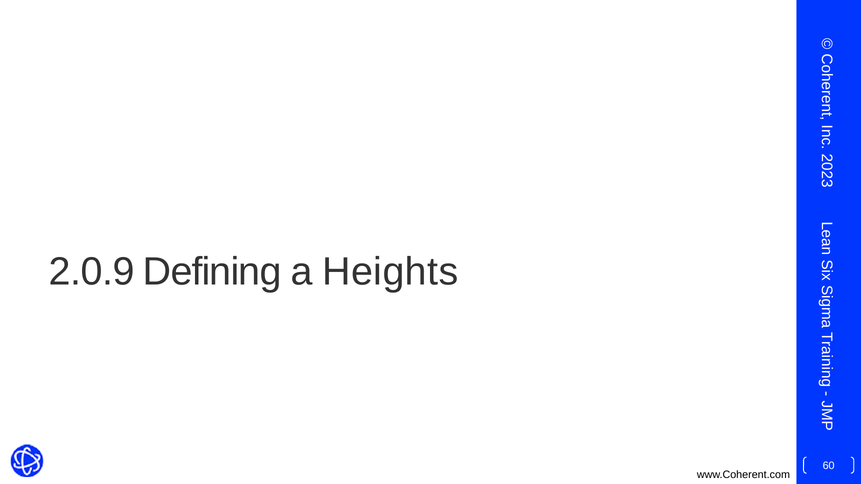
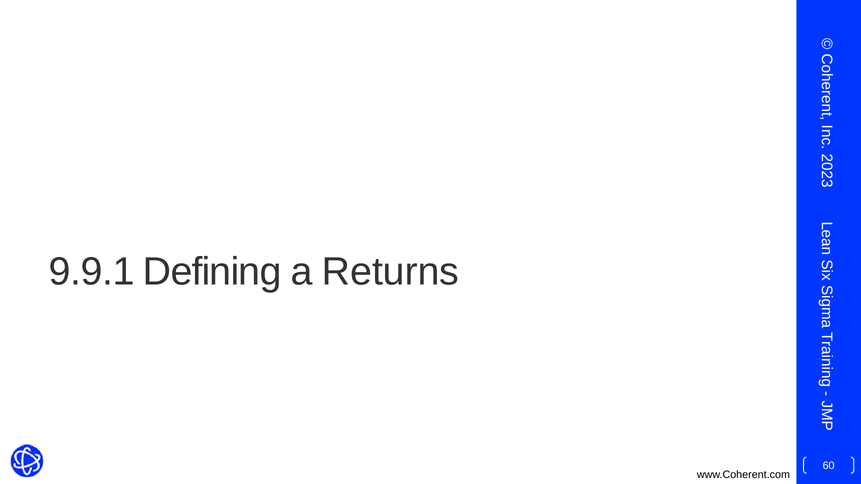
2.0.9: 2.0.9 -> 9.9.1 (92, 272)
Heights: Heights -> Returns (391, 272)
